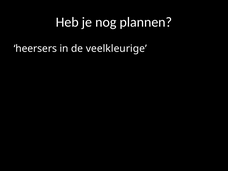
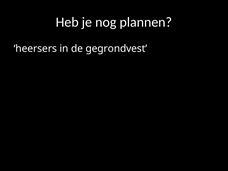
veelkleurige: veelkleurige -> gegrondvest (116, 48)
